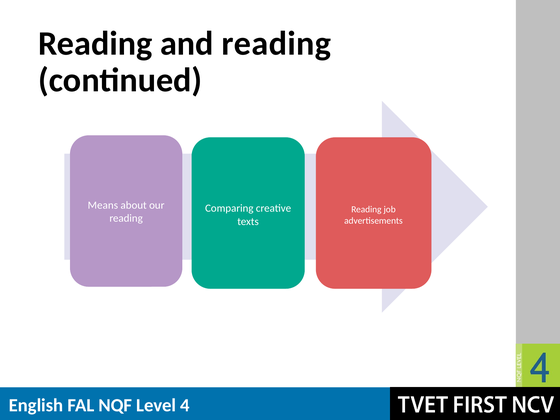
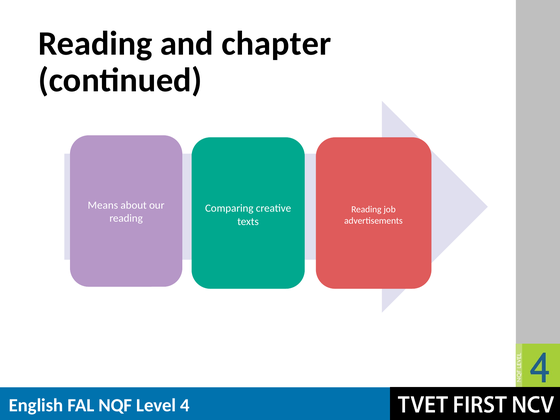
and reading: reading -> chapter (276, 43)
